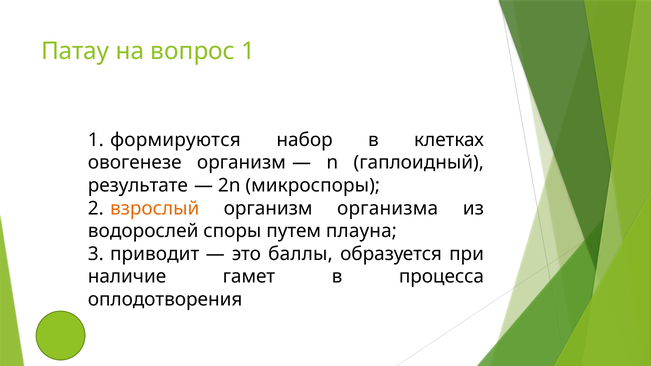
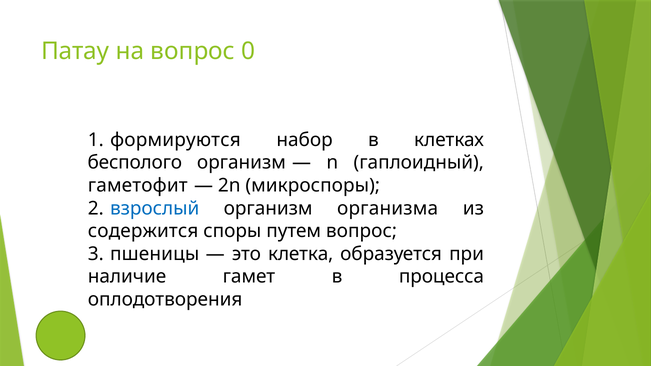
вопрос 1: 1 -> 0 (248, 51)
овогенезе: овогенезе -> бесполого (135, 163)
результате: результате -> гаметофит (138, 186)
взрослый colour: orange -> blue (155, 208)
водорослей: водорослей -> содержится (143, 231)
путем плауна: плауна -> вопрос (361, 231)
приводит: приводит -> пшеницы (155, 254)
баллы: баллы -> клетка (301, 254)
